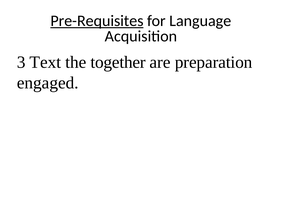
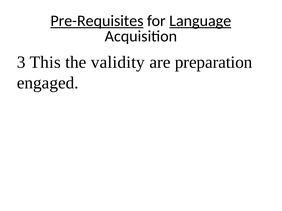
Language underline: none -> present (200, 21)
Text: Text -> This (45, 62)
together: together -> validity (118, 62)
